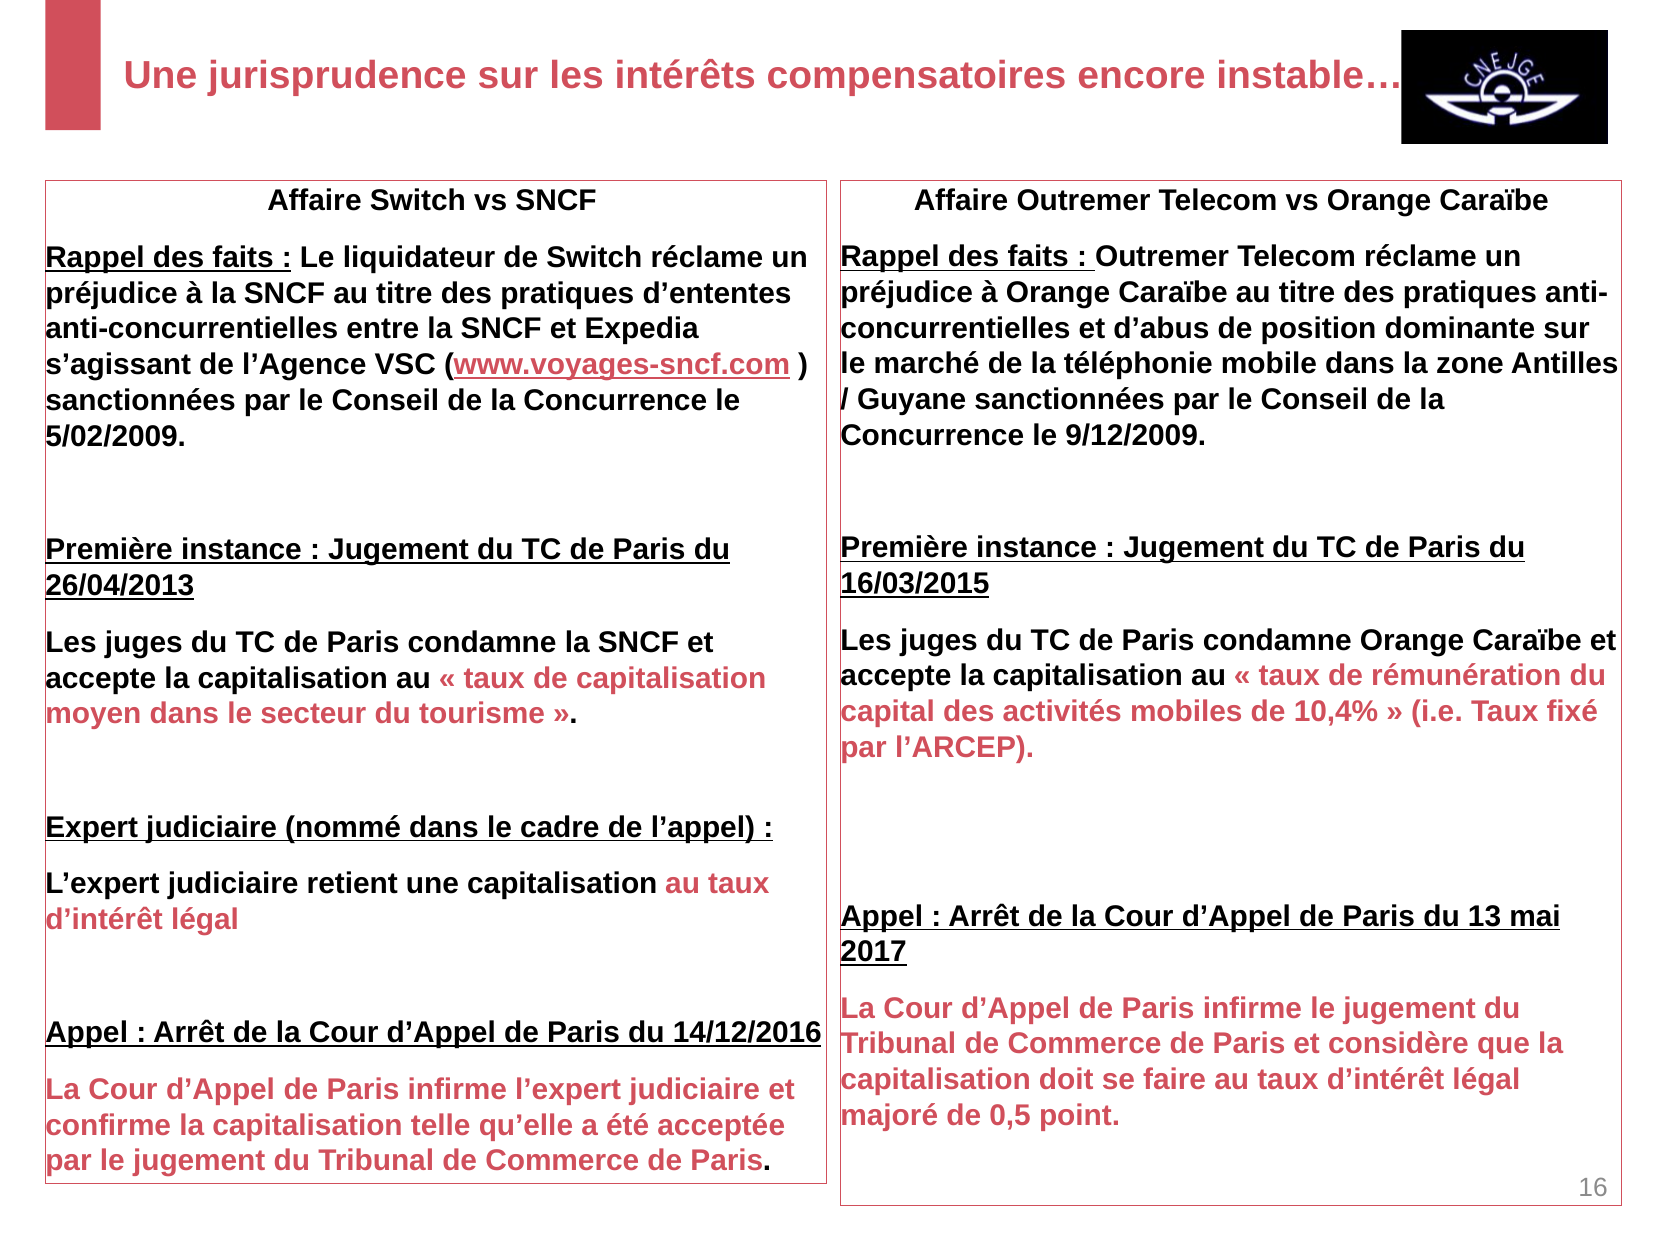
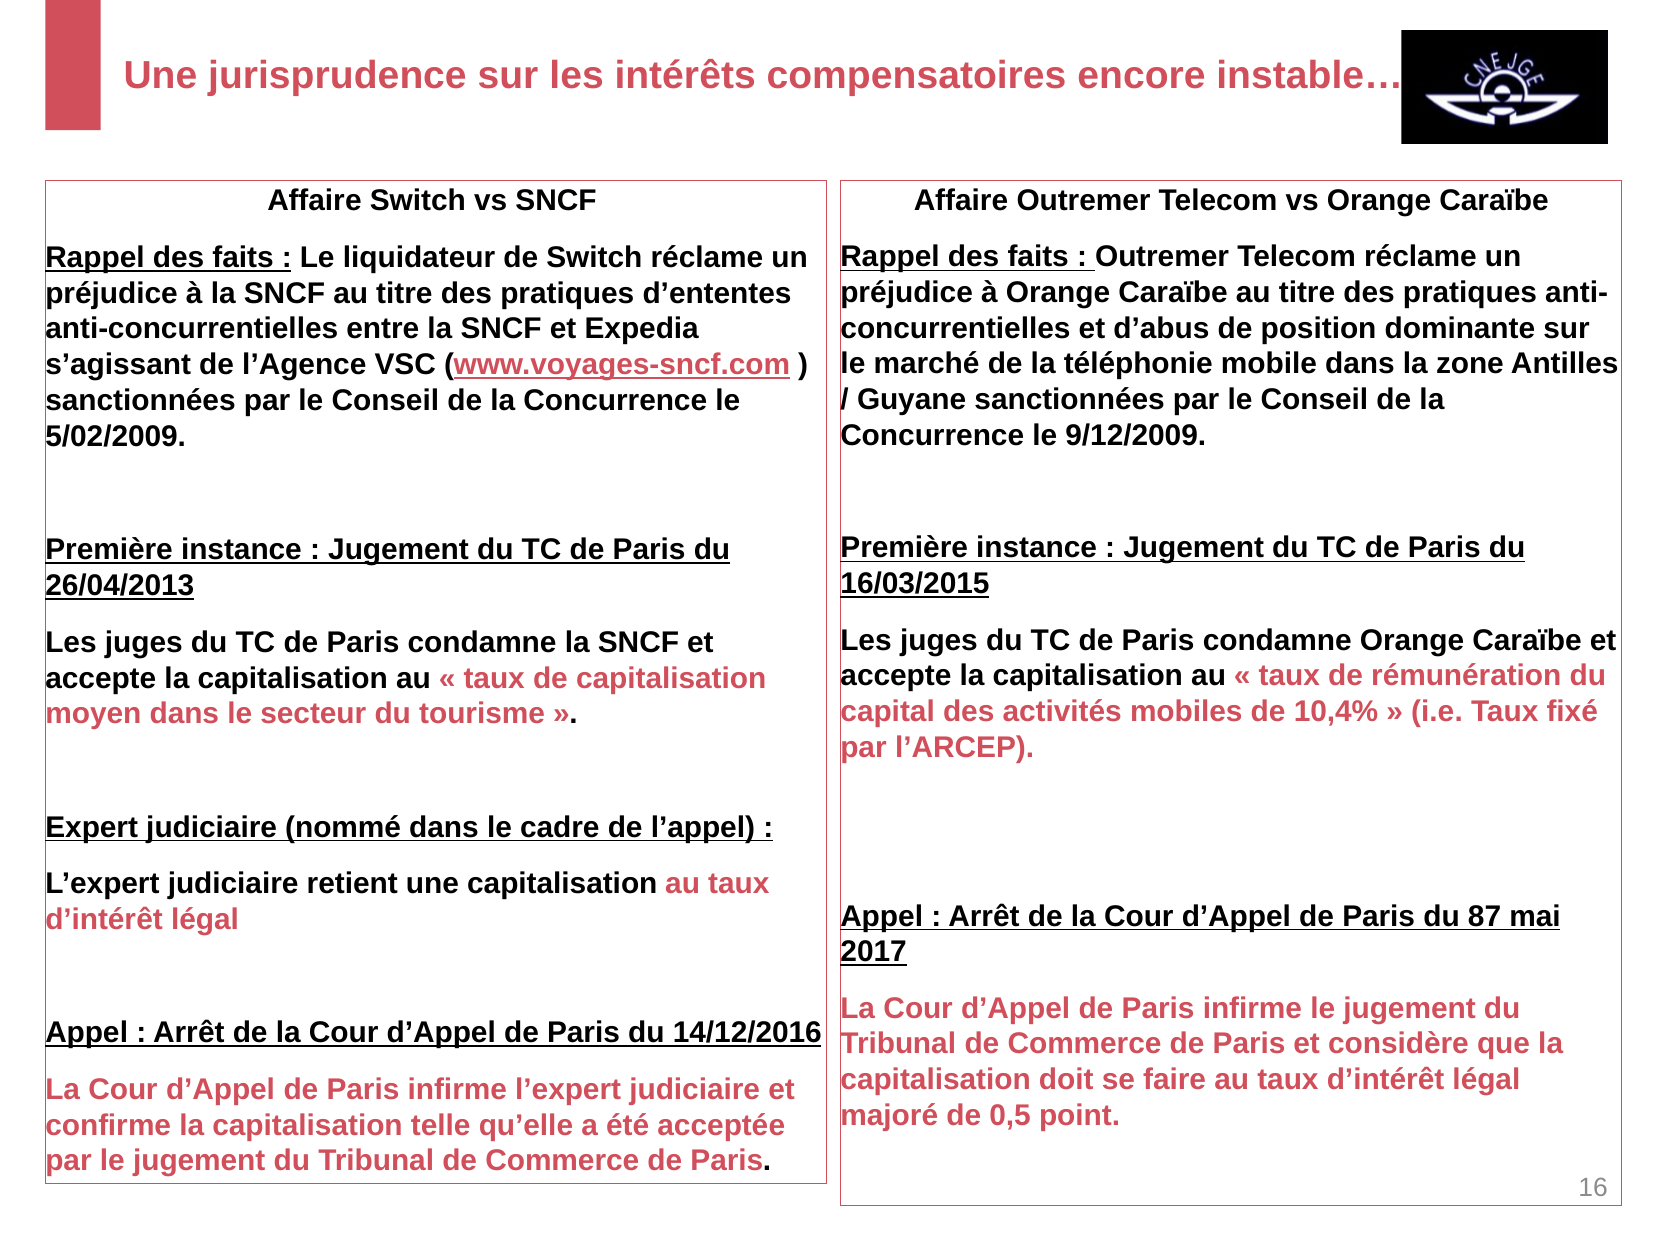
13: 13 -> 87 (1485, 916)
